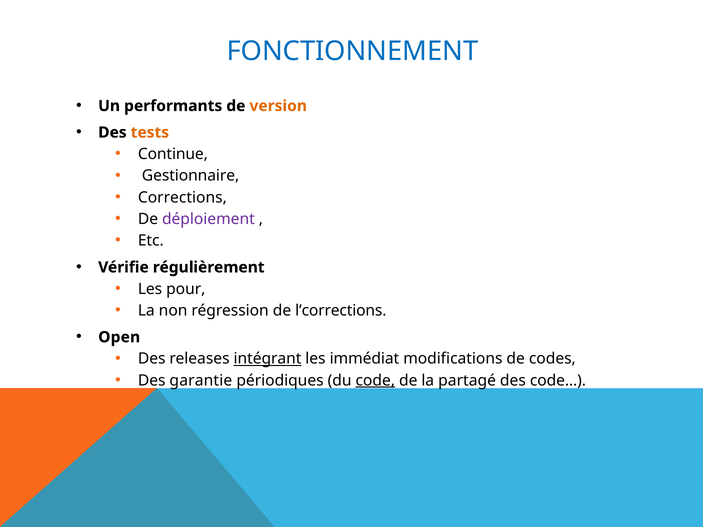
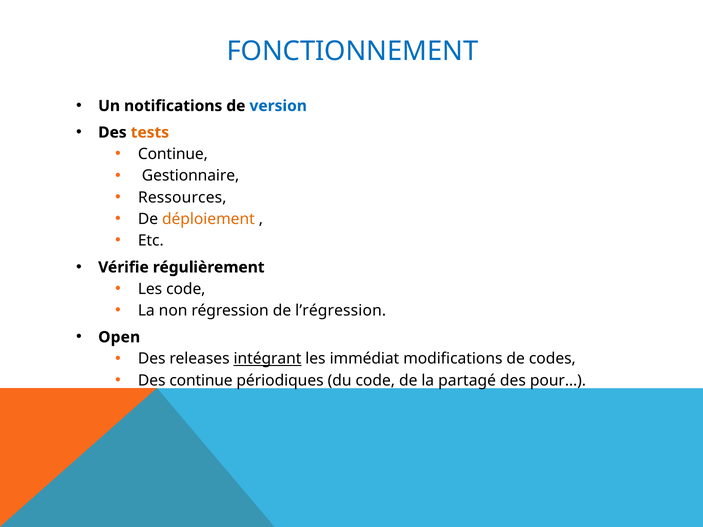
performants: performants -> notifications (173, 106)
version colour: orange -> blue (278, 106)
Corrections: Corrections -> Ressources (182, 198)
déploiement colour: purple -> orange (208, 219)
Les pour: pour -> code (186, 289)
l’corrections: l’corrections -> l’régression (341, 311)
Des garantie: garantie -> continue (201, 381)
code underline: present -> none (375, 381)
code…: code… -> pour… (558, 381)
